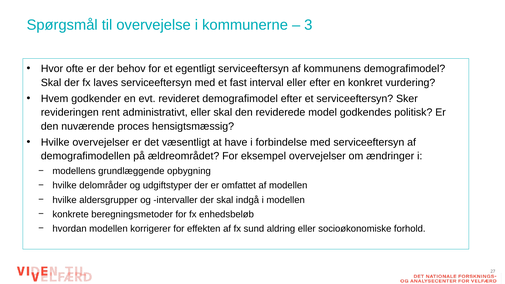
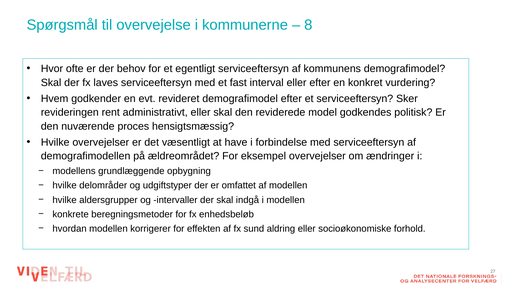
3: 3 -> 8 (308, 25)
